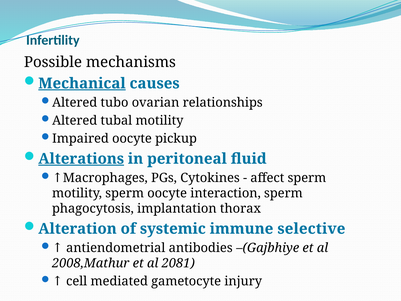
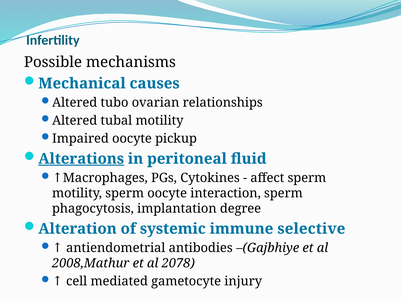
Mechanical underline: present -> none (82, 83)
thorax: thorax -> degree (241, 209)
2081: 2081 -> 2078 (178, 263)
